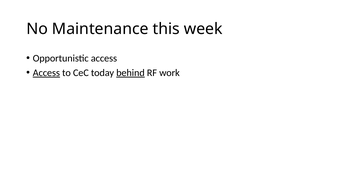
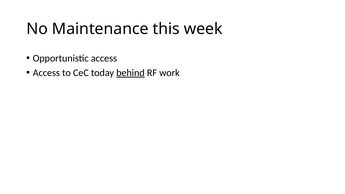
Access underline: present -> none (46, 73)
